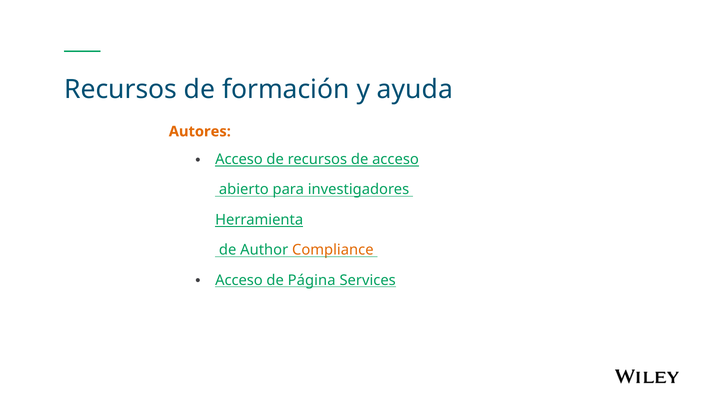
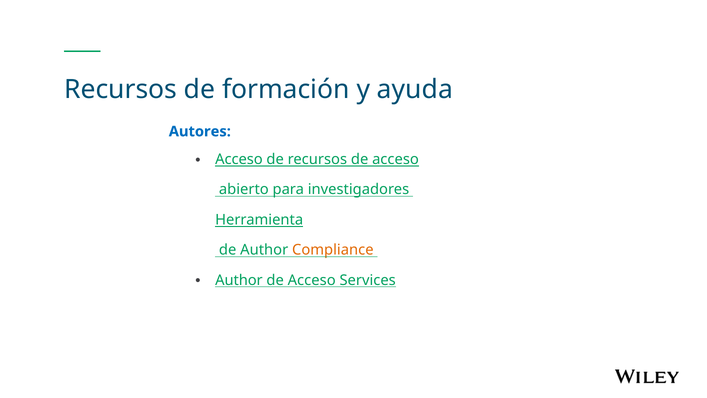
Autores colour: orange -> blue (200, 131)
Acceso: Acceso -> Author (239, 280)
Página: Página -> Acceso (312, 280)
